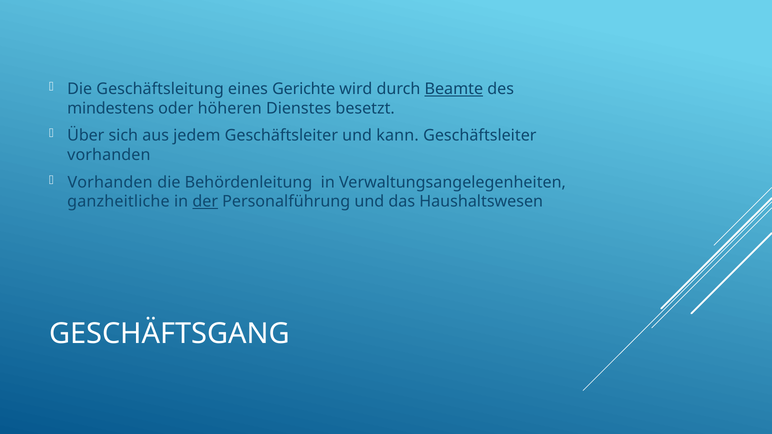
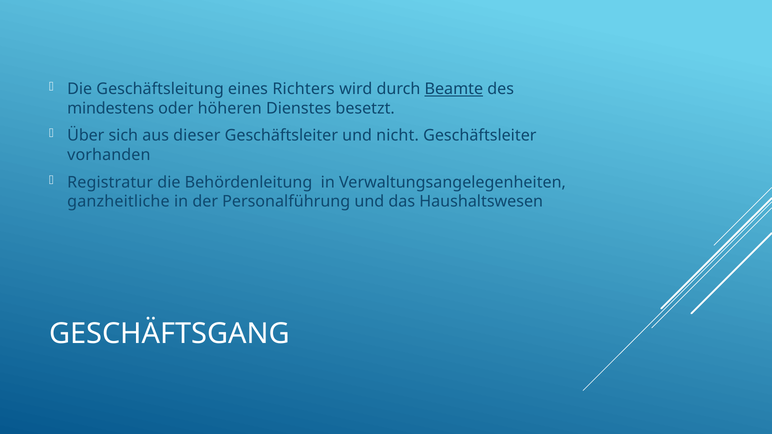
Gerichte: Gerichte -> Richters (304, 89)
jedem: jedem -> dieser (197, 136)
kann: kann -> nicht (398, 136)
Vorhanden: Vorhanden -> Registratur (110, 182)
der underline: present -> none (205, 202)
